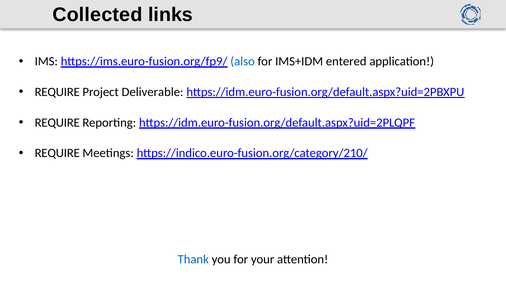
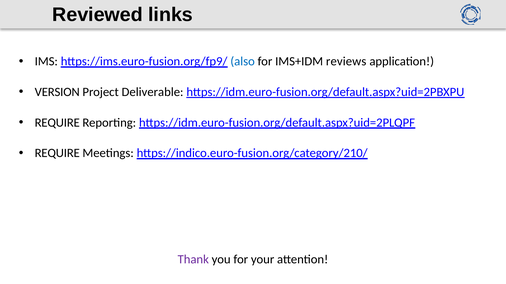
Collected: Collected -> Reviewed (98, 15)
entered: entered -> reviews (346, 62)
REQUIRE: REQUIRE -> VERSION (57, 92)
Thank colour: blue -> purple (193, 260)
